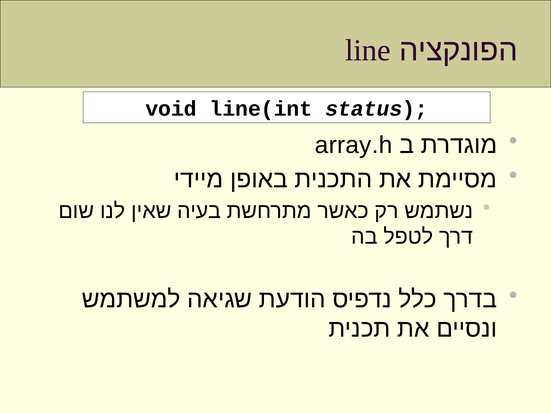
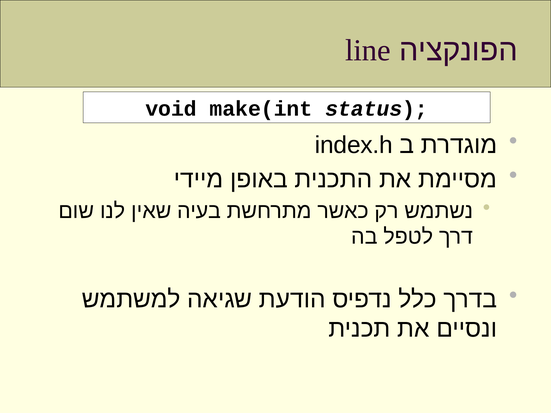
line(int: line(int -> make(int (261, 109)
array.h: array.h -> index.h (354, 145)
